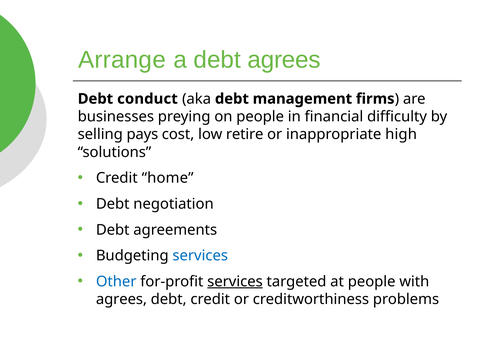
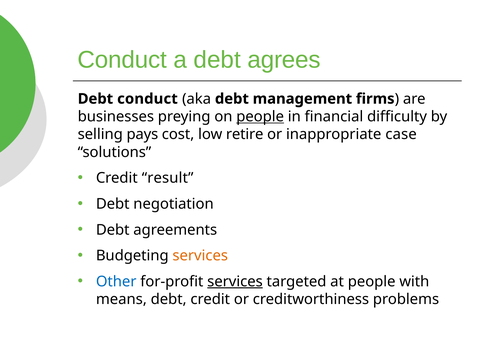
Arrange: Arrange -> Conduct (122, 60)
people underline: none -> present (260, 117)
high: high -> case (401, 135)
home: home -> result (168, 178)
services colour: blue -> orange (200, 256)
agrees: agrees -> means (121, 300)
